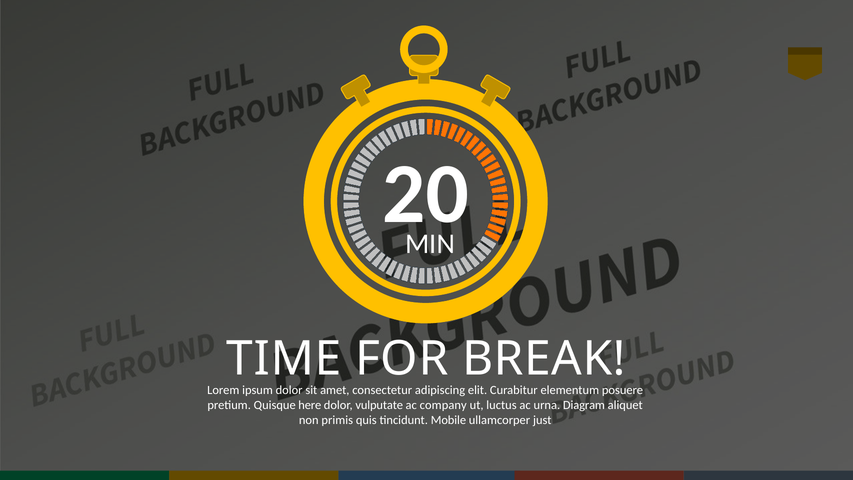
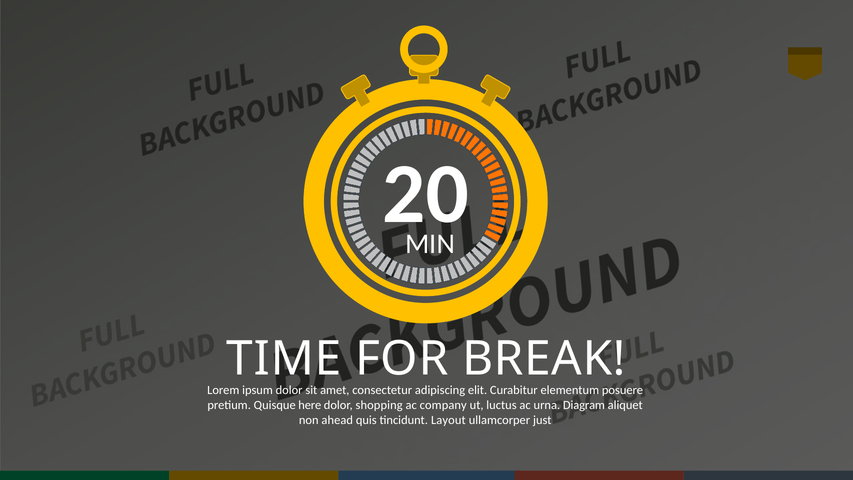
vulputate: vulputate -> shopping (379, 405)
primis: primis -> ahead (337, 420)
Mobile: Mobile -> Layout (448, 420)
